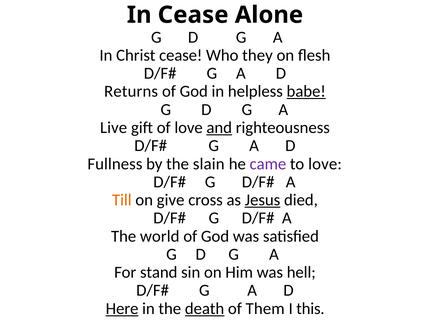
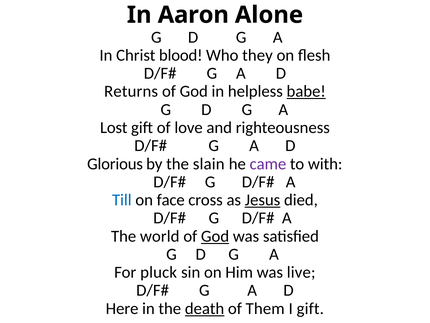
In Cease: Cease -> Aaron (193, 15)
Christ cease: cease -> blood (181, 55)
Live: Live -> Lost (114, 127)
and underline: present -> none (219, 127)
Fullness: Fullness -> Glorious (115, 164)
to love: love -> with (325, 164)
Till colour: orange -> blue (122, 200)
give: give -> face (171, 200)
God underline: none -> present (215, 236)
stand: stand -> pluck (159, 272)
hell: hell -> live (301, 272)
Here underline: present -> none (122, 308)
I this: this -> gift (310, 308)
